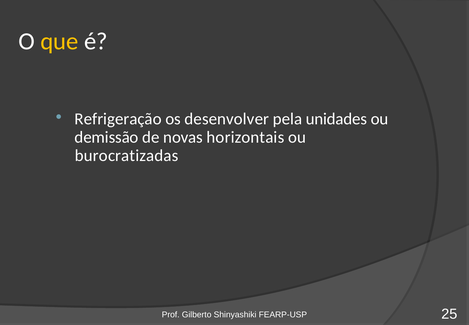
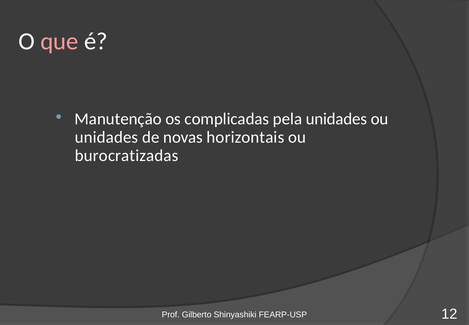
que colour: yellow -> pink (59, 41)
Refrigeração: Refrigeração -> Manutenção (118, 119)
desenvolver: desenvolver -> complicadas (227, 119)
demissão: demissão -> unidades (106, 137)
25: 25 -> 12 (449, 314)
